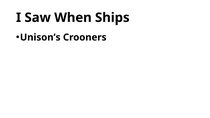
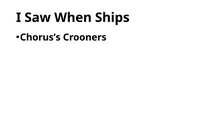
Unison’s: Unison’s -> Chorus’s (40, 37)
